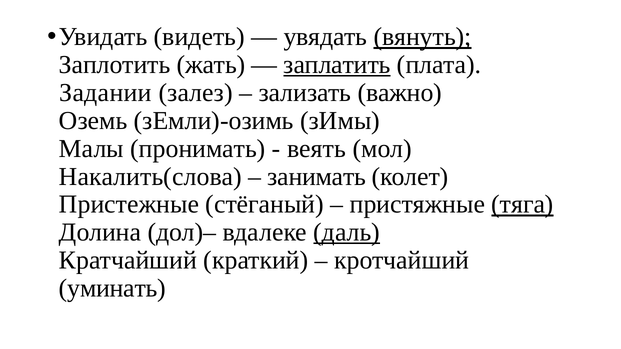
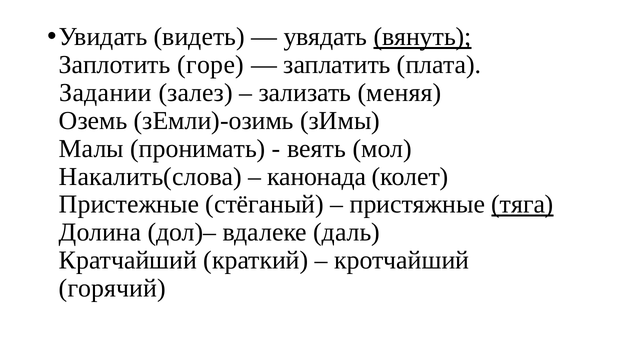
жать: жать -> горе (211, 65)
заплатить underline: present -> none (337, 65)
важно: важно -> меняя (400, 93)
занимать: занимать -> канонада (317, 177)
даль underline: present -> none (347, 233)
уминать: уминать -> горячий (112, 288)
